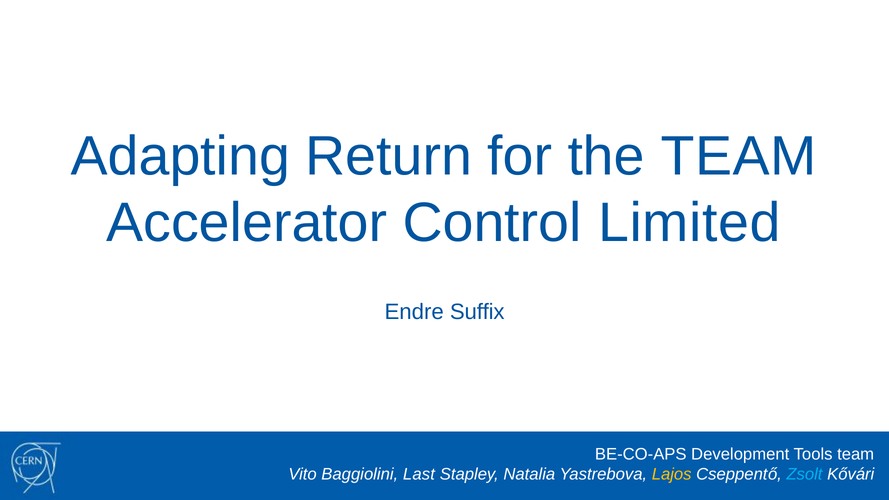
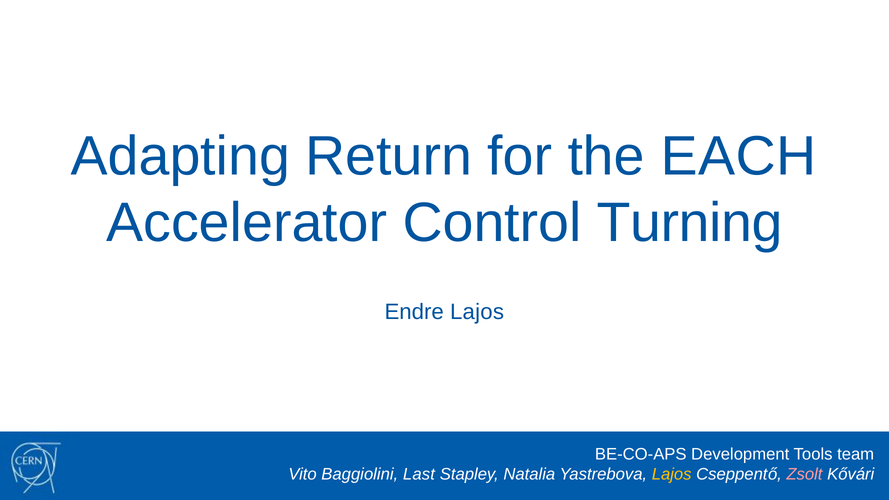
the TEAM: TEAM -> EACH (739, 157)
Limited: Limited -> Turning (690, 223)
Endre Suffix: Suffix -> Lajos (477, 312)
Zsolt colour: light blue -> pink (804, 474)
